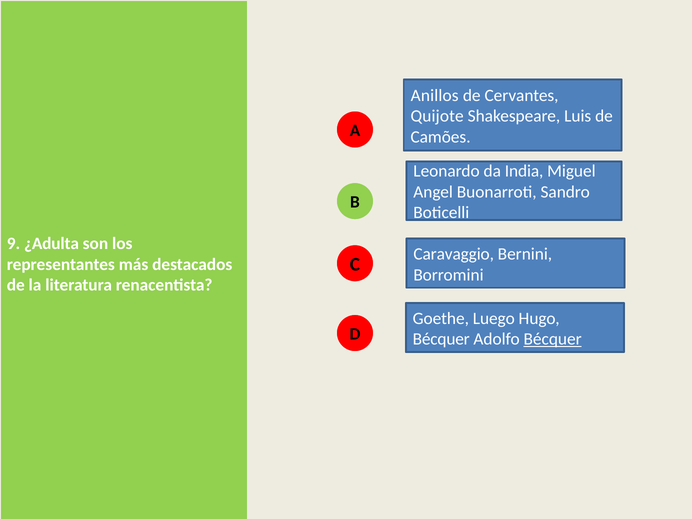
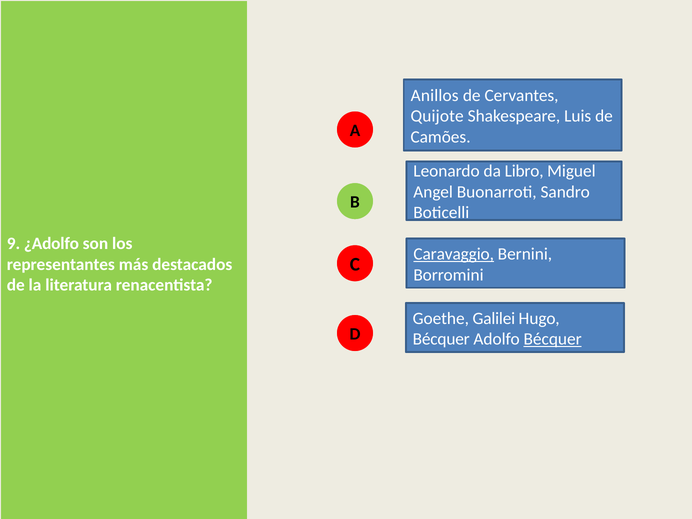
India: India -> Libro (524, 171)
¿Adulta: ¿Adulta -> ¿Adolfo (51, 244)
Caravaggio underline: none -> present (454, 254)
Luego: Luego -> Galilei (494, 318)
